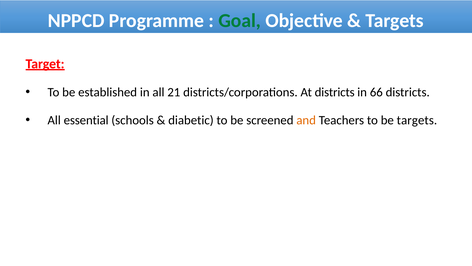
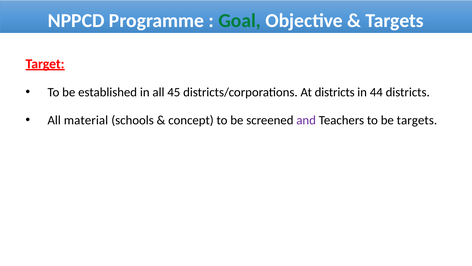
21: 21 -> 45 (174, 92)
66: 66 -> 44 (376, 92)
essential: essential -> material (86, 120)
diabetic: diabetic -> concept (191, 120)
and colour: orange -> purple (306, 120)
